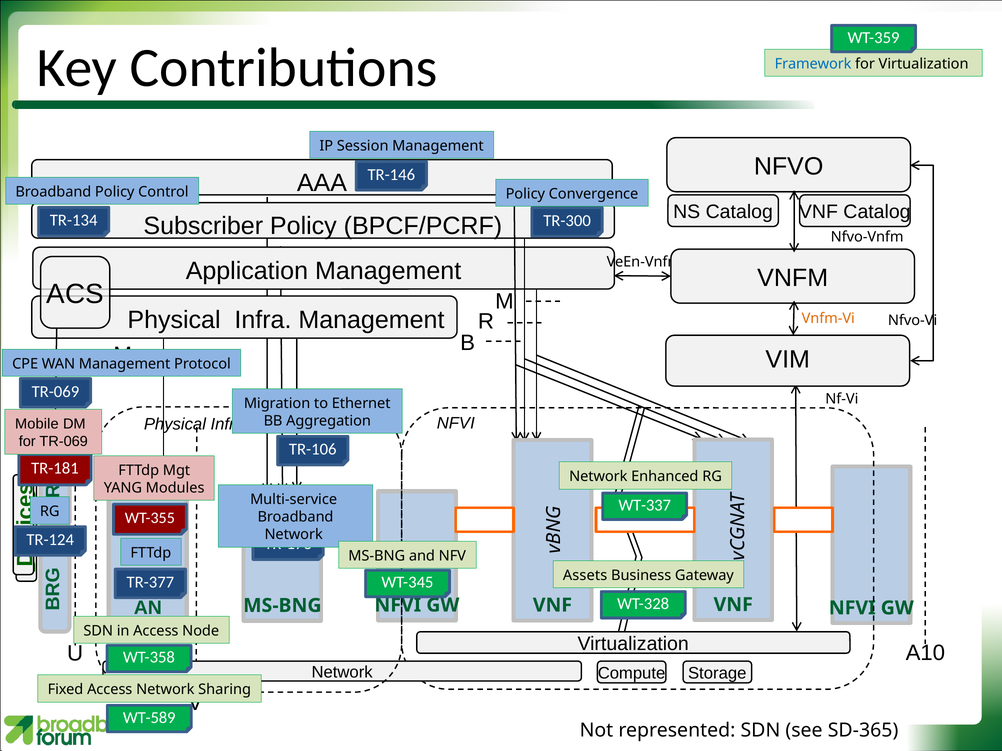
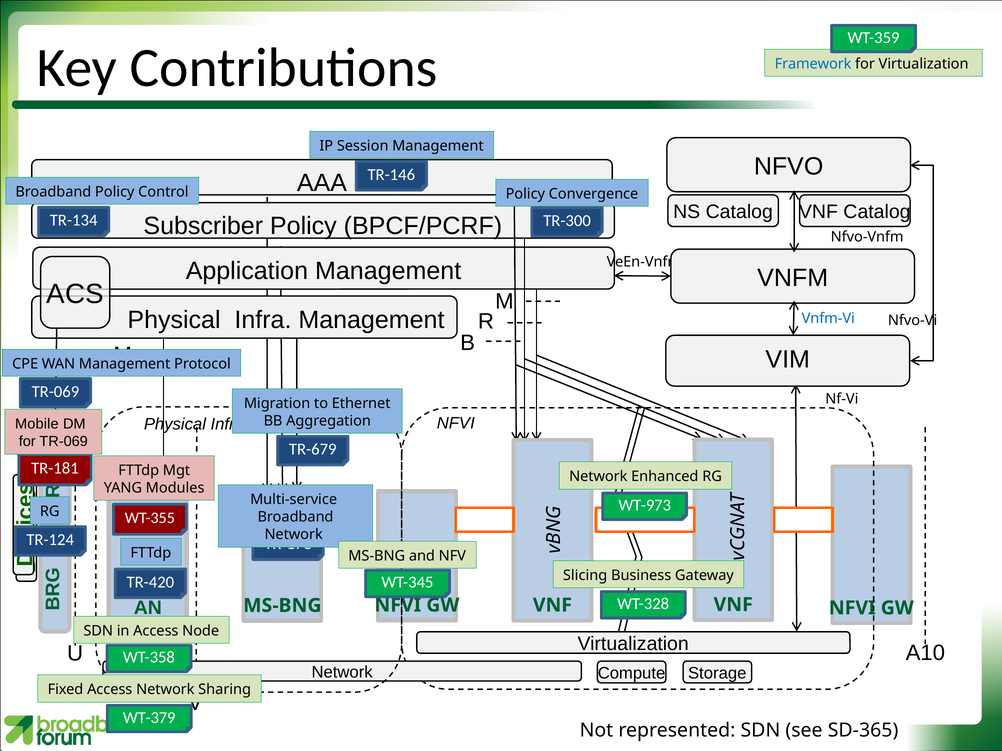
Vnfm-Vi colour: orange -> blue (828, 319)
TR-106: TR-106 -> TR-679 (313, 450)
WT-337: WT-337 -> WT-973 (645, 506)
Assets: Assets -> Slicing (585, 576)
TR-377: TR-377 -> TR-420 (150, 583)
WT-589: WT-589 -> WT-379 (149, 718)
